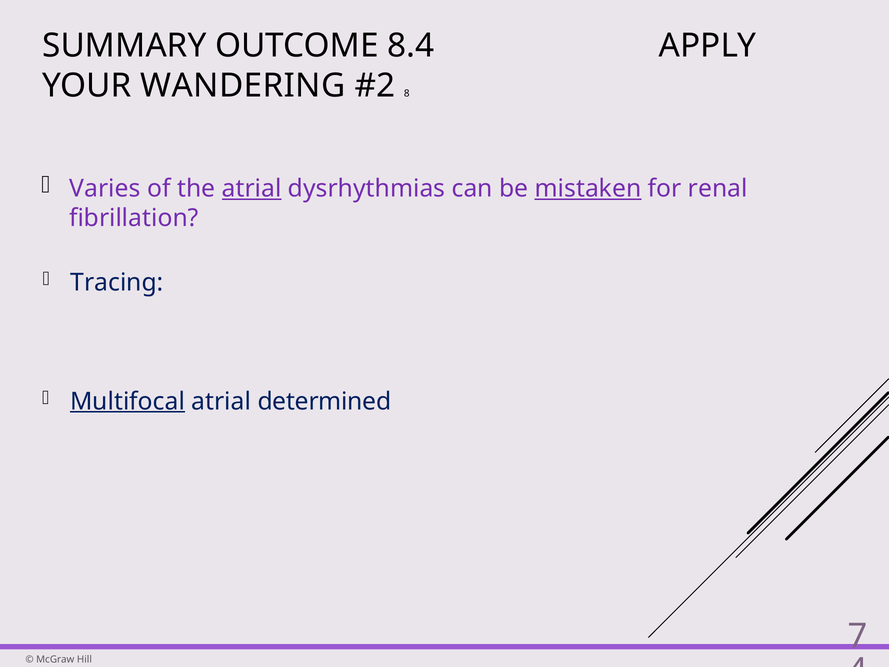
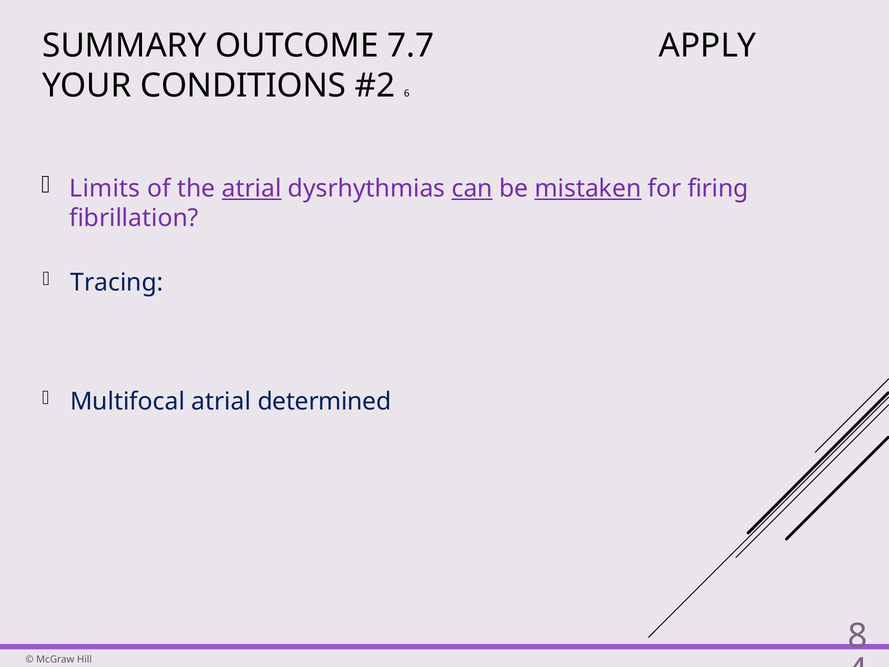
8.4: 8.4 -> 7.7 (411, 45)
WANDERING: WANDERING -> CONDITIONS (243, 86)
8: 8 -> 6 (407, 93)
Varies: Varies -> Limits (105, 188)
can underline: none -> present (472, 188)
renal: renal -> firing (718, 188)
Multifocal underline: present -> none (128, 401)
7: 7 -> 8 (857, 636)
